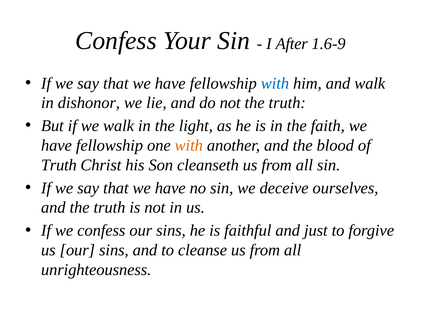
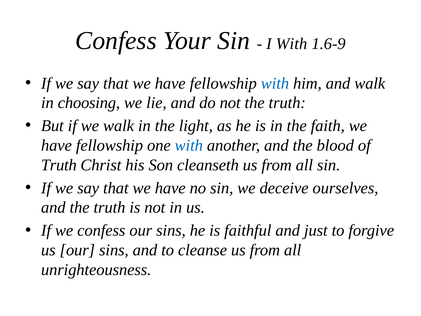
I After: After -> With (292, 44)
dishonor: dishonor -> choosing (89, 103)
with colour: orange -> blue (189, 145)
